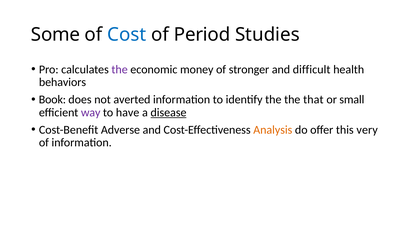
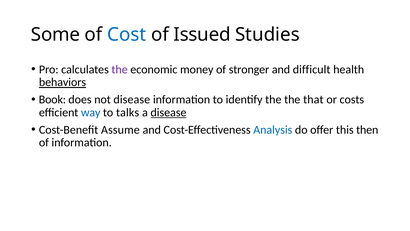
Period: Period -> Issued (202, 34)
behaviors underline: none -> present (62, 82)
not averted: averted -> disease (132, 99)
small: small -> costs (352, 99)
way colour: purple -> blue (91, 112)
have: have -> talks (128, 112)
Adverse: Adverse -> Assume (120, 130)
Analysis colour: orange -> blue (273, 130)
very: very -> then (367, 130)
